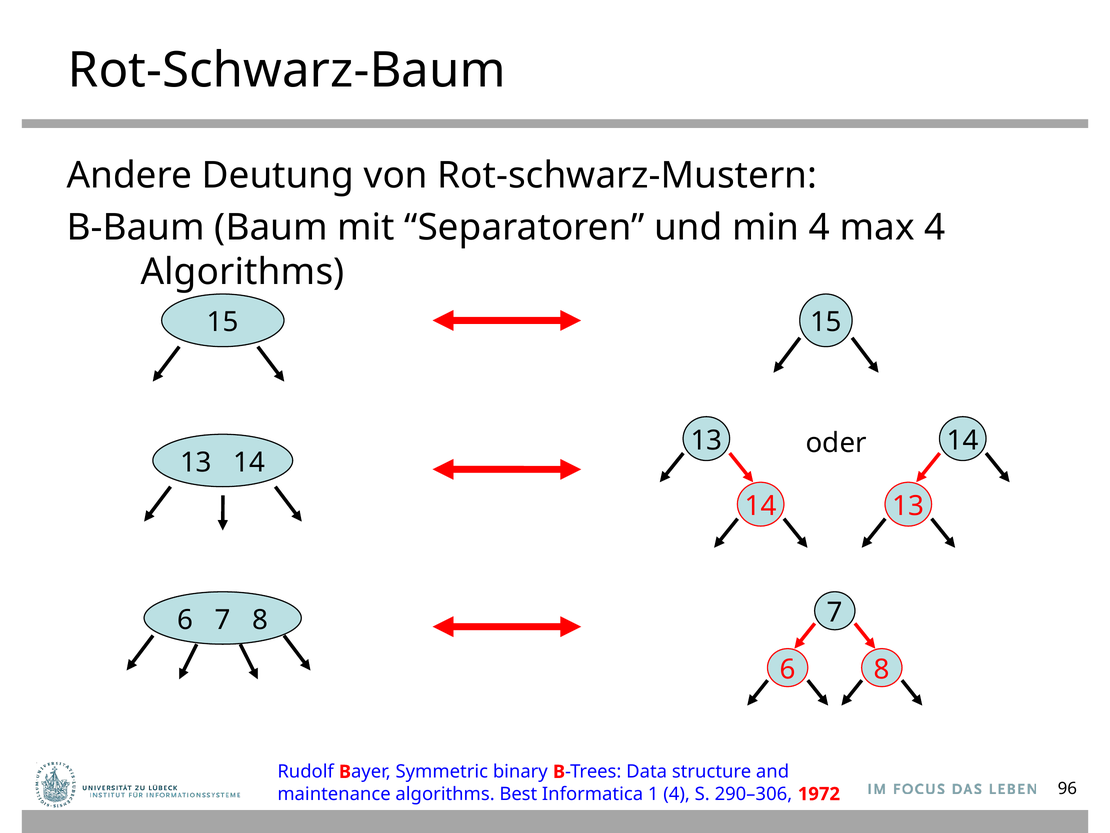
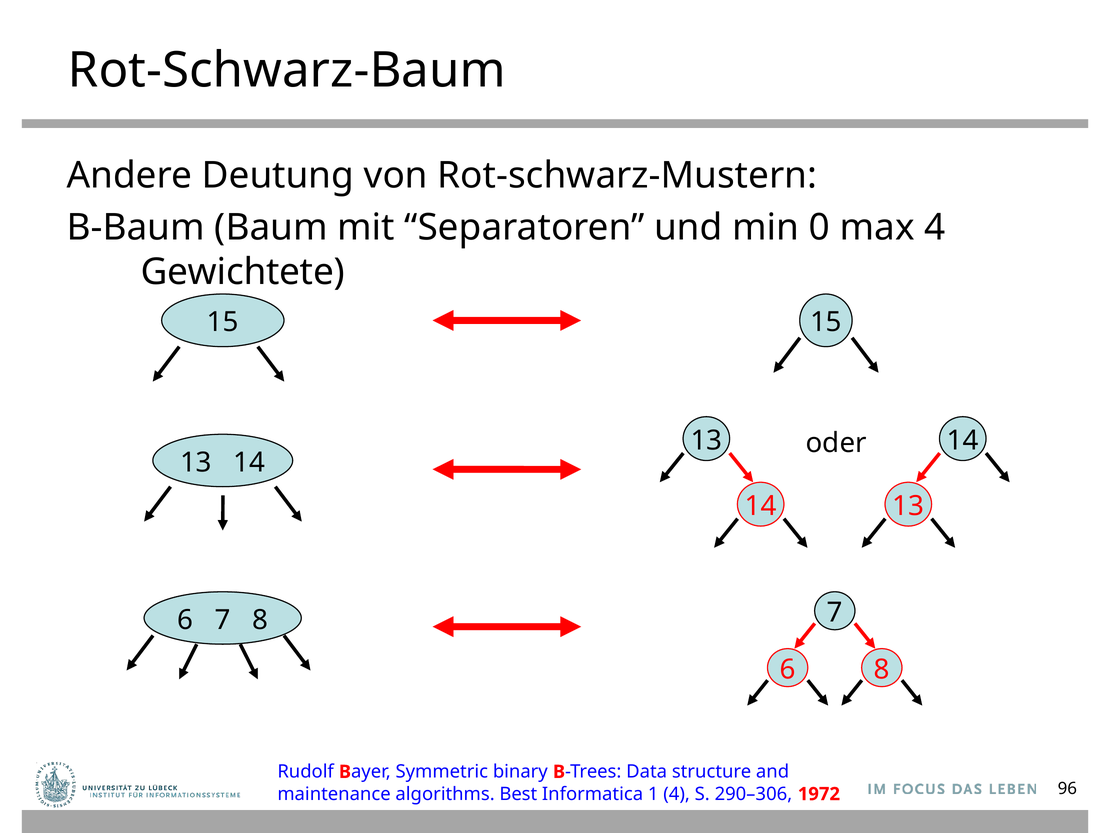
min 4: 4 -> 0 (819, 227)
Algorithms: Algorithms -> Gewichtete (243, 272)
